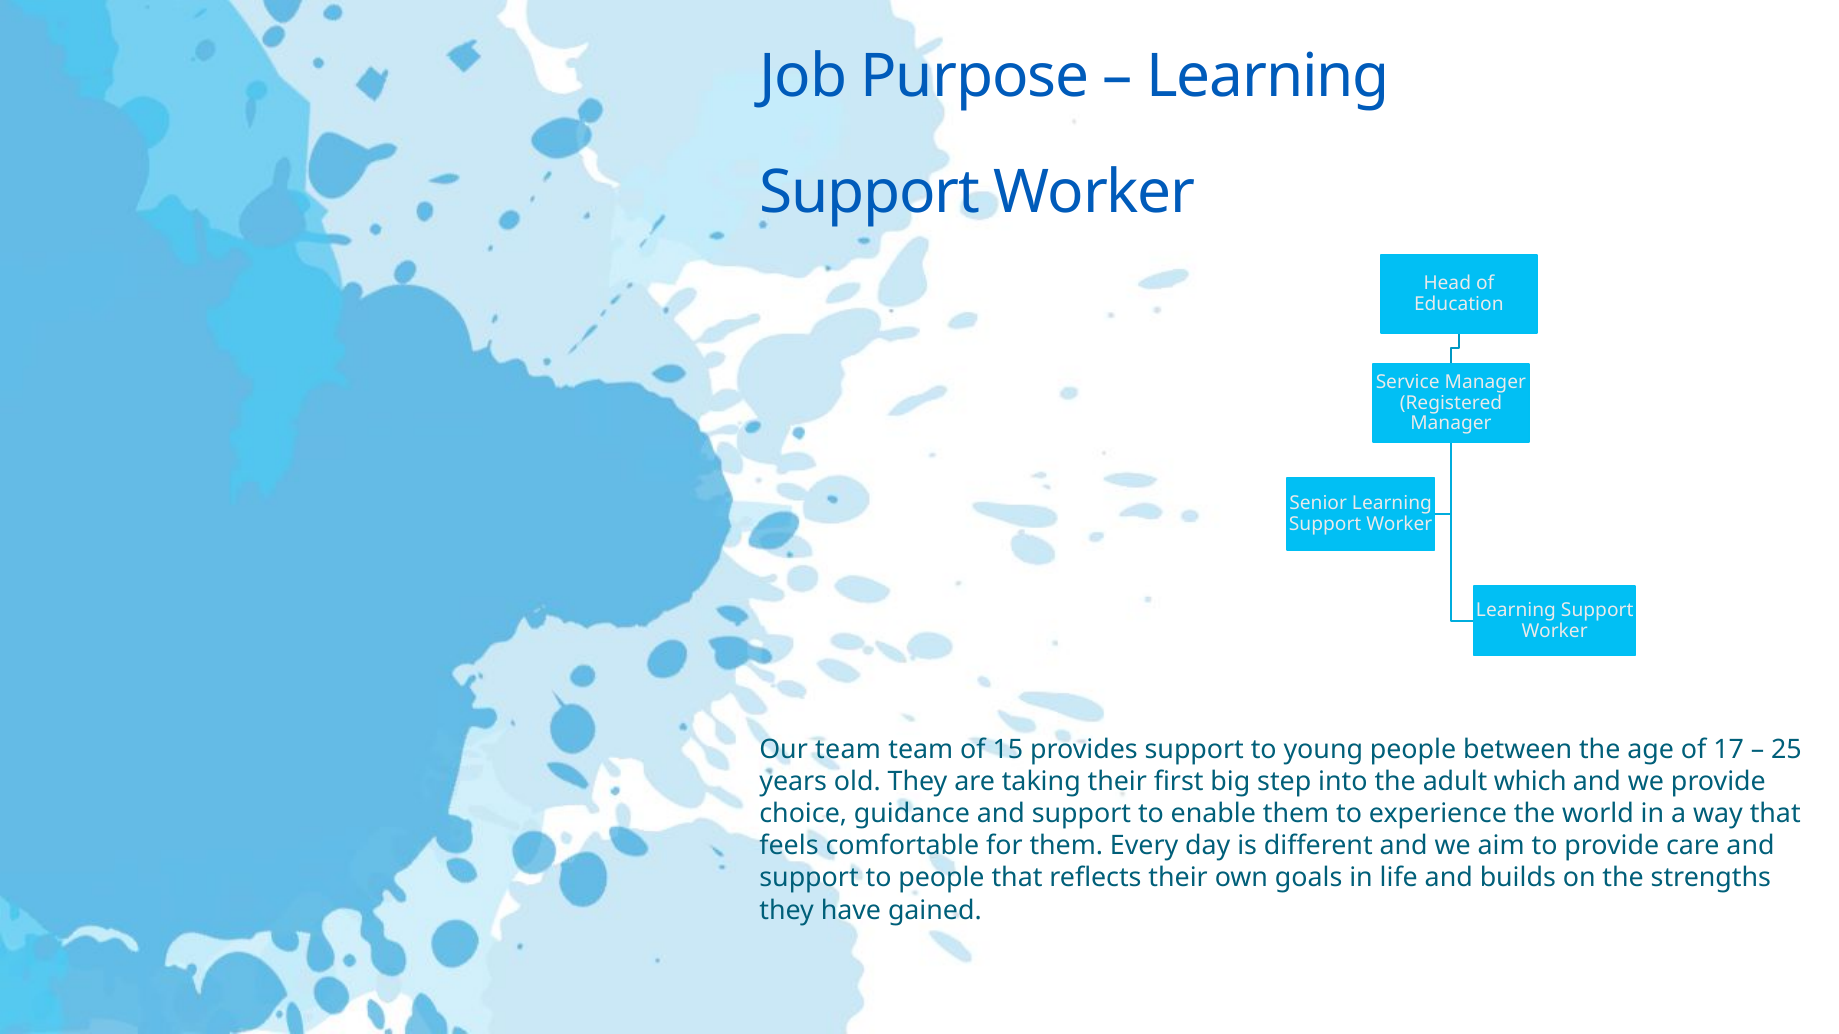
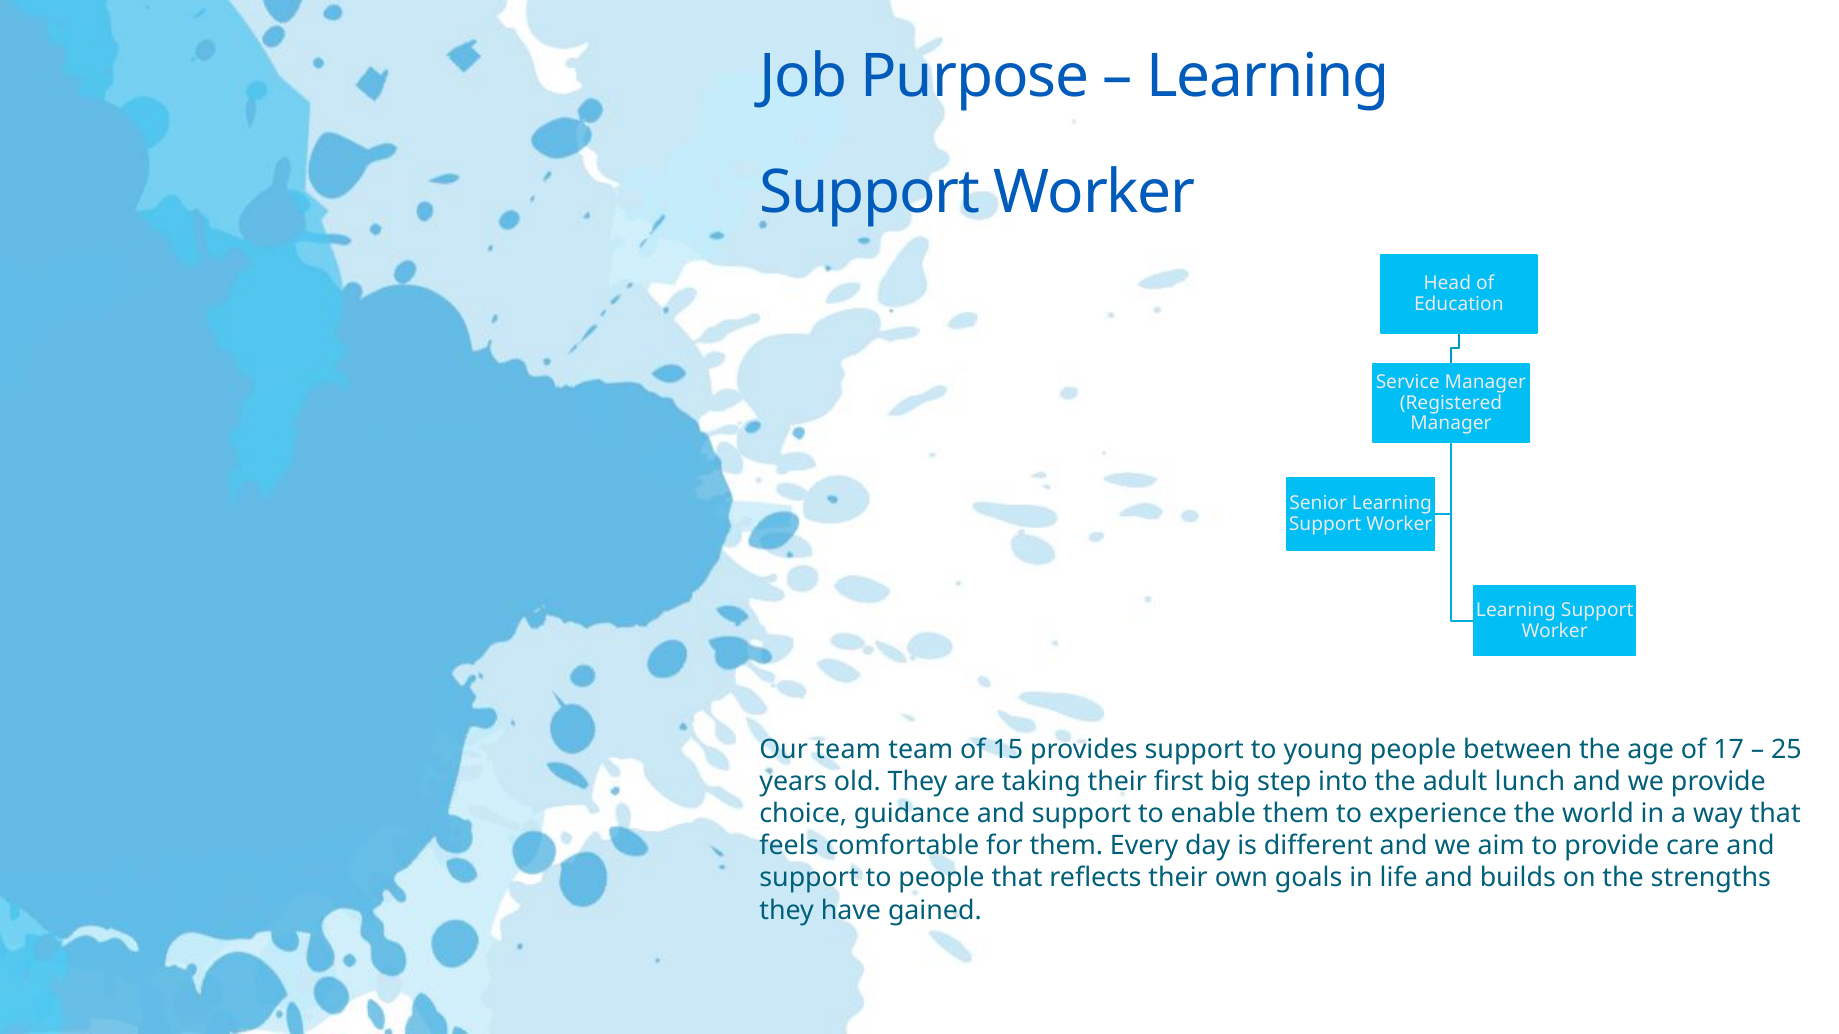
which: which -> lunch (1530, 782)
